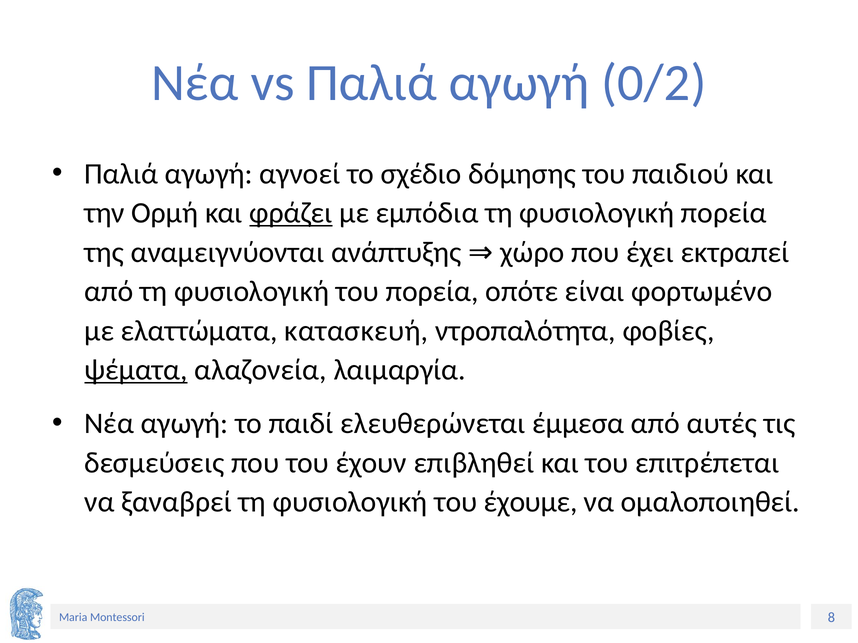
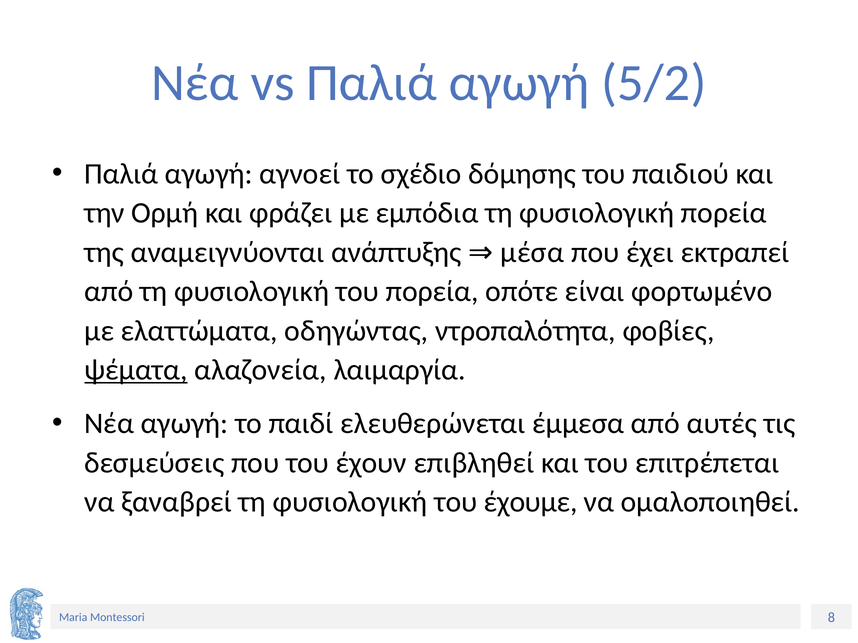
0/2: 0/2 -> 5/2 (654, 83)
φράζει underline: present -> none (291, 213)
χώρο: χώρο -> μέσα (532, 252)
κατασκευή: κατασκευή -> οδηγώντας (356, 331)
